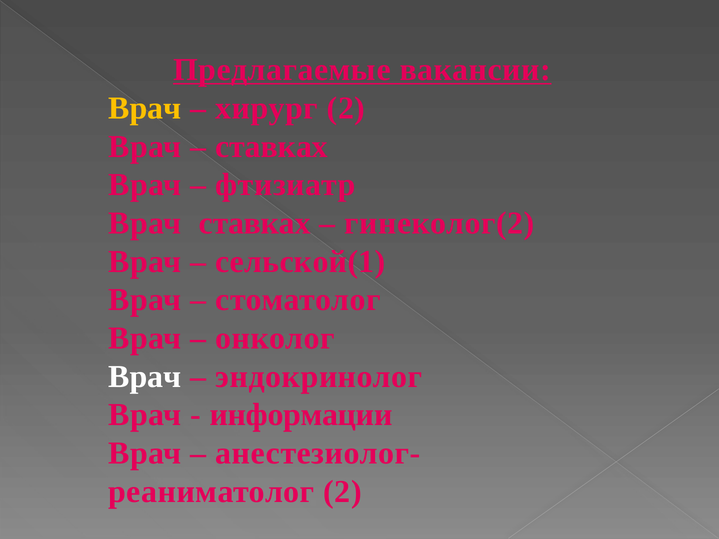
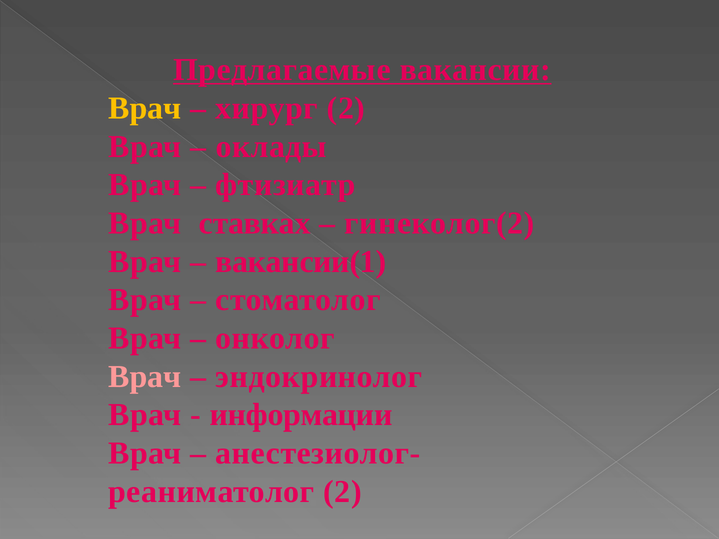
ставках: ставках -> оклады (271, 147)
сельской(1: сельской(1 -> вакансии(1 (301, 262)
Врач colour: white -> pink (145, 377)
